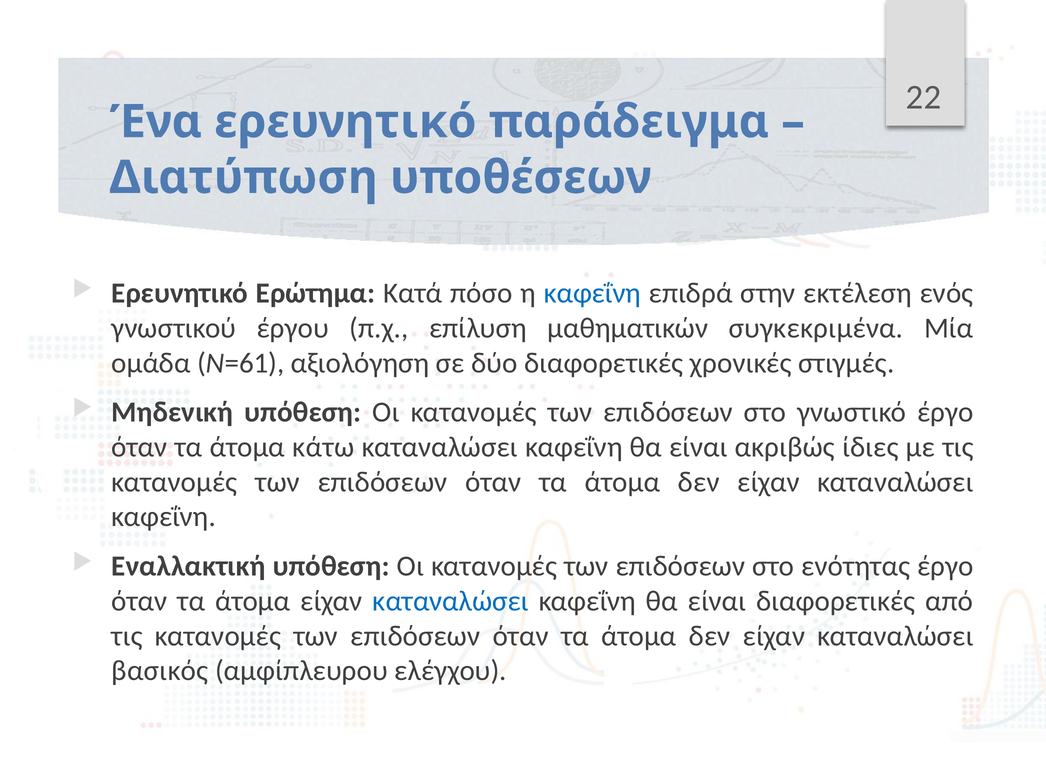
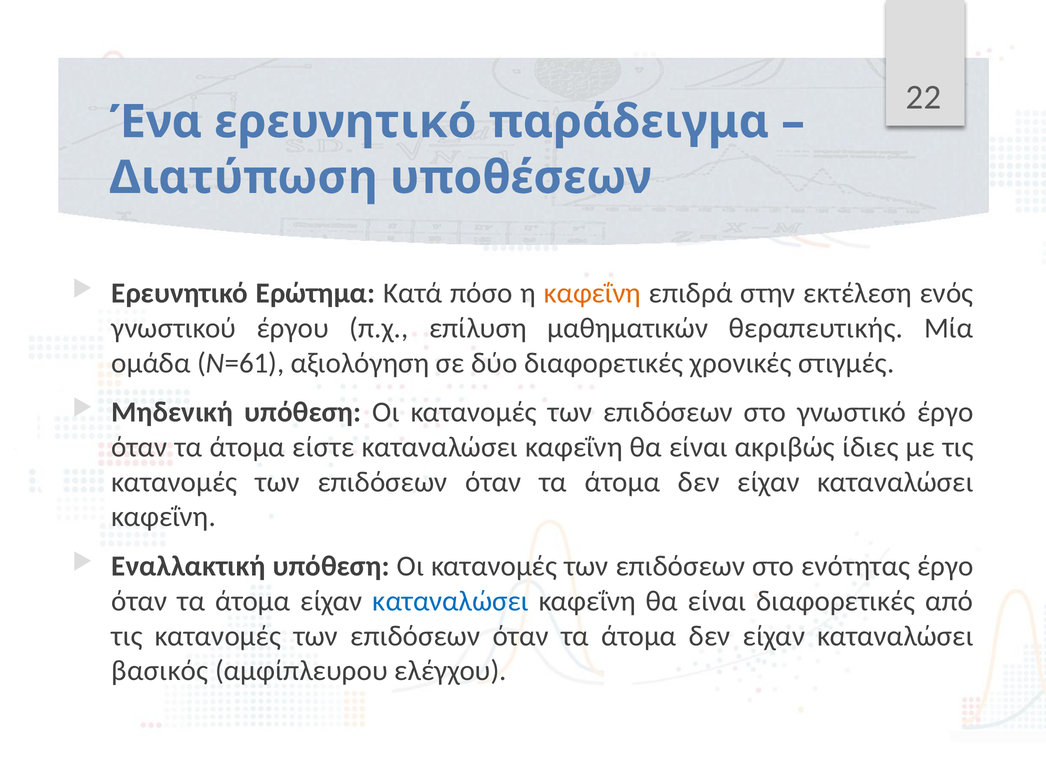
καφεΐνη colour: blue -> orange (592, 293)
συγκεκριμένα: συγκεκριμένα -> θεραπευτικής (816, 328)
κάτω: κάτω -> είστε (323, 447)
